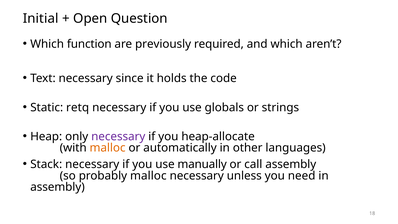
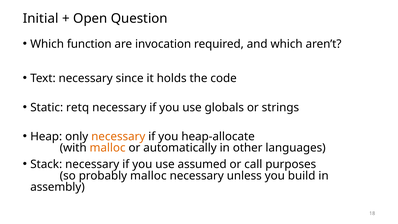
previously: previously -> invocation (163, 44)
necessary colour: purple -> orange (118, 136)
manually: manually -> assumed (202, 164)
call assembly: assembly -> purposes (291, 164)
need: need -> build (302, 176)
